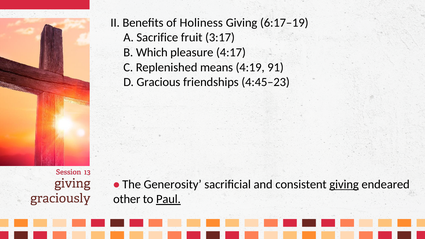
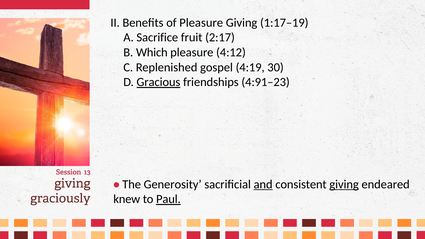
of Holiness: Holiness -> Pleasure (201, 23)
6:17–19: 6:17–19 -> 1:17–19 (284, 23)
3:17: 3:17 -> 2:17 (220, 38)
4:17: 4:17 -> 4:12 (231, 52)
means: means -> gospel (217, 67)
91: 91 -> 30 (276, 67)
Gracious underline: none -> present (158, 82)
4:45–23: 4:45–23 -> 4:91–23 (266, 82)
and underline: none -> present (263, 184)
other: other -> knew (127, 199)
